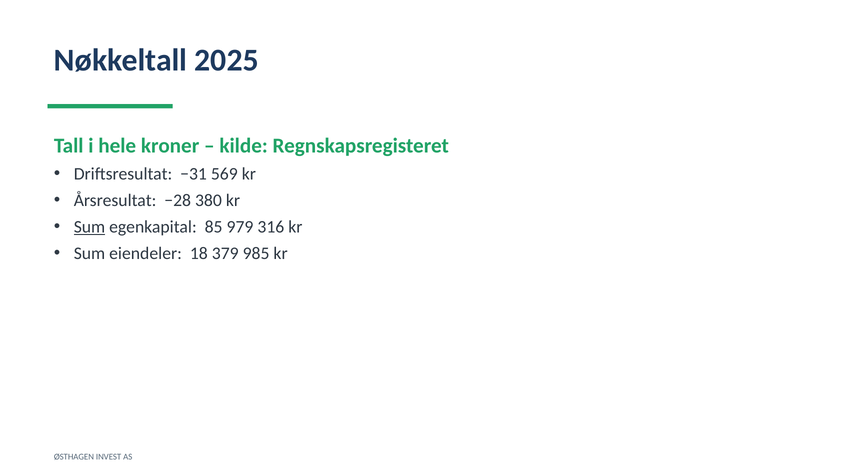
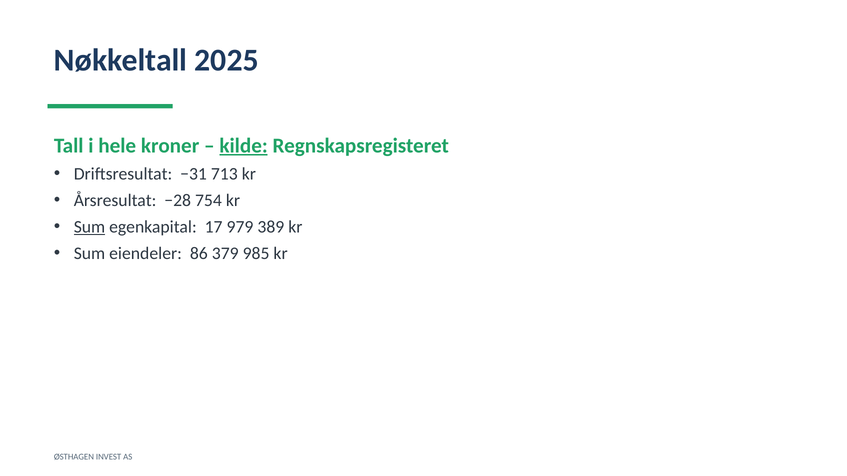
kilde underline: none -> present (244, 146)
569: 569 -> 713 (224, 174)
380: 380 -> 754 (208, 201)
85: 85 -> 17 (214, 227)
316: 316 -> 389 (271, 227)
18: 18 -> 86 (199, 254)
